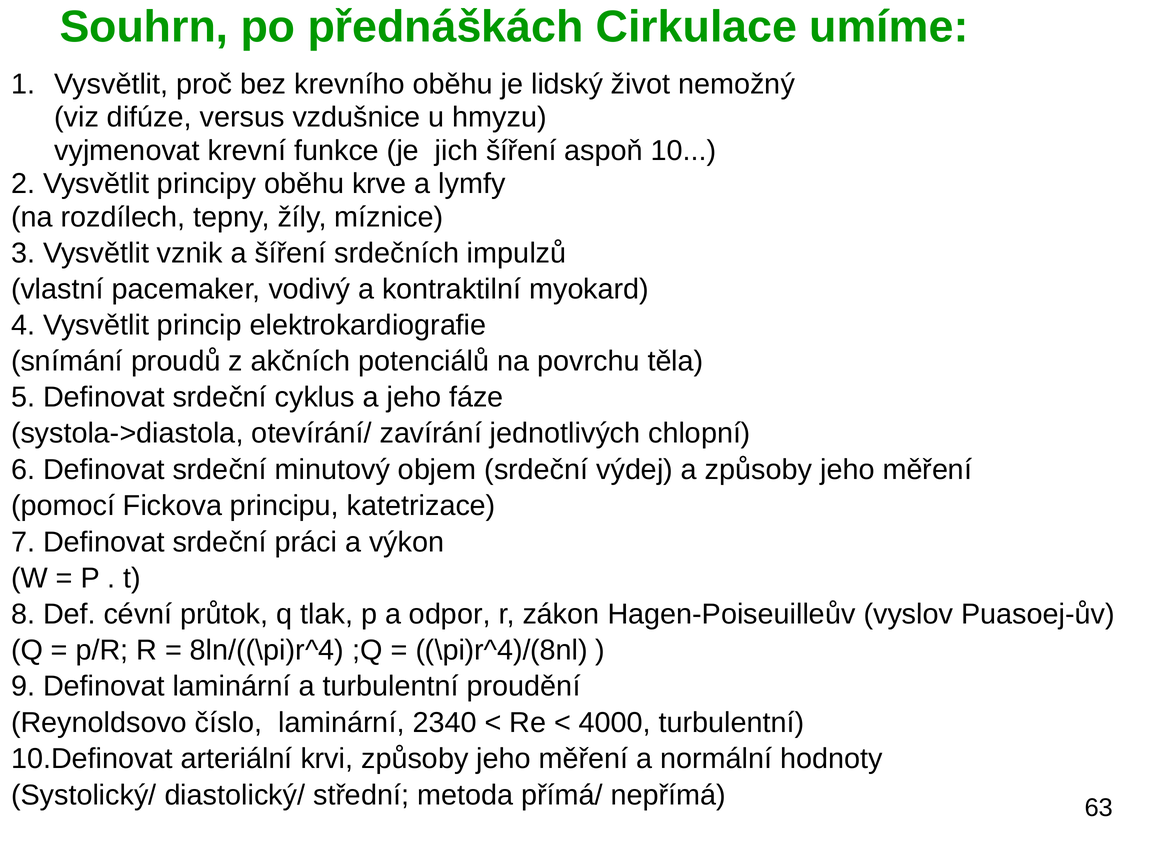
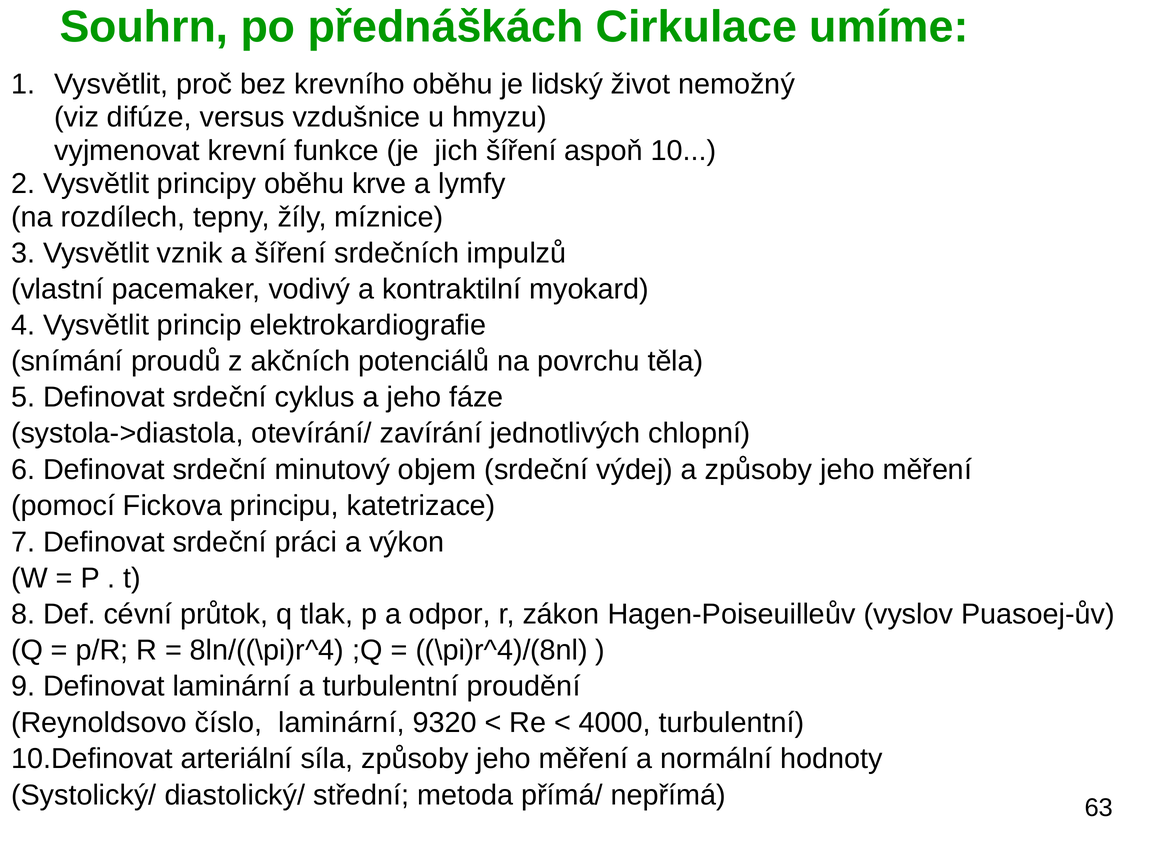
2340: 2340 -> 9320 (445, 723)
krvi: krvi -> síla (327, 759)
